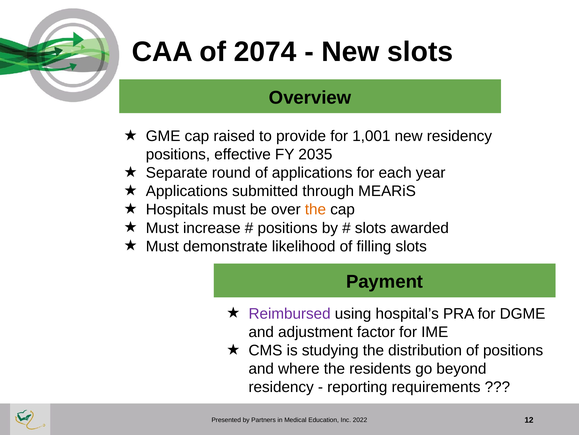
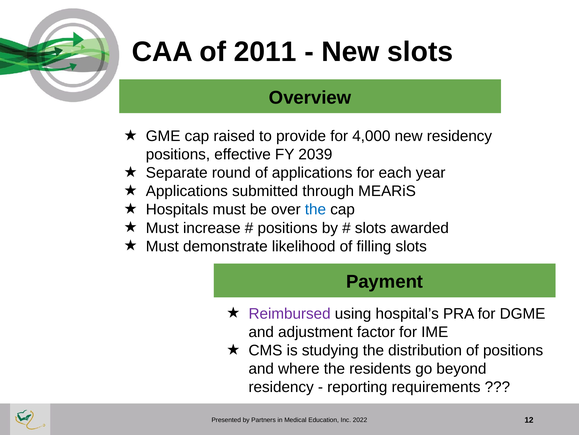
2074: 2074 -> 2011 (265, 52)
1,001: 1,001 -> 4,000 (371, 136)
2035: 2035 -> 2039 (315, 154)
the colour: orange -> blue (315, 209)
